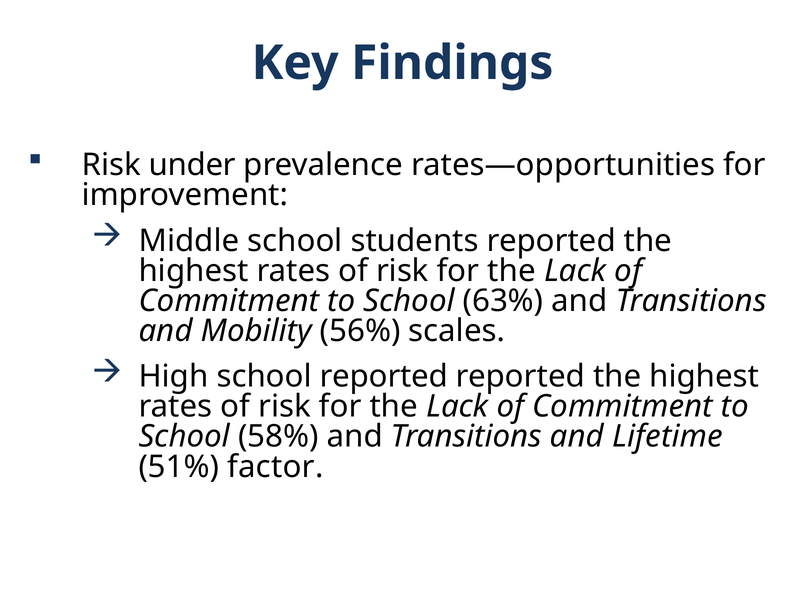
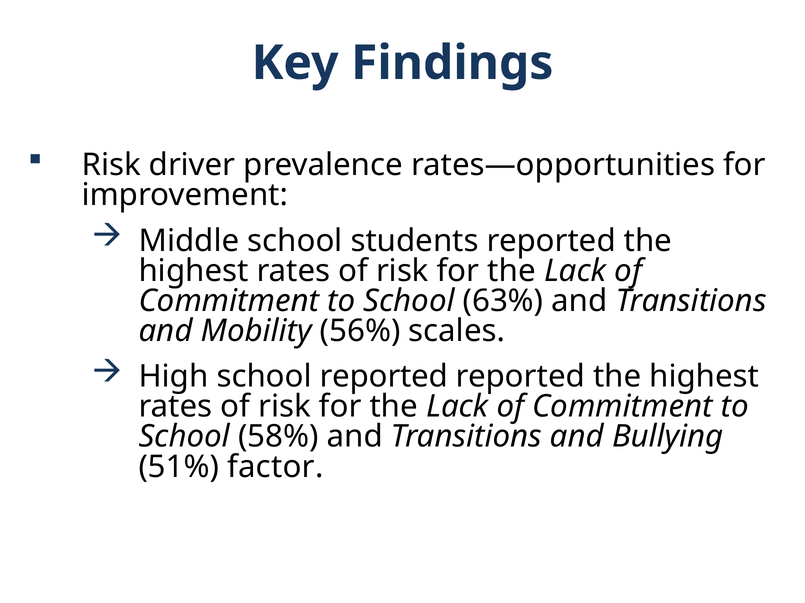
under: under -> driver (192, 165)
Lifetime: Lifetime -> Bullying (668, 437)
